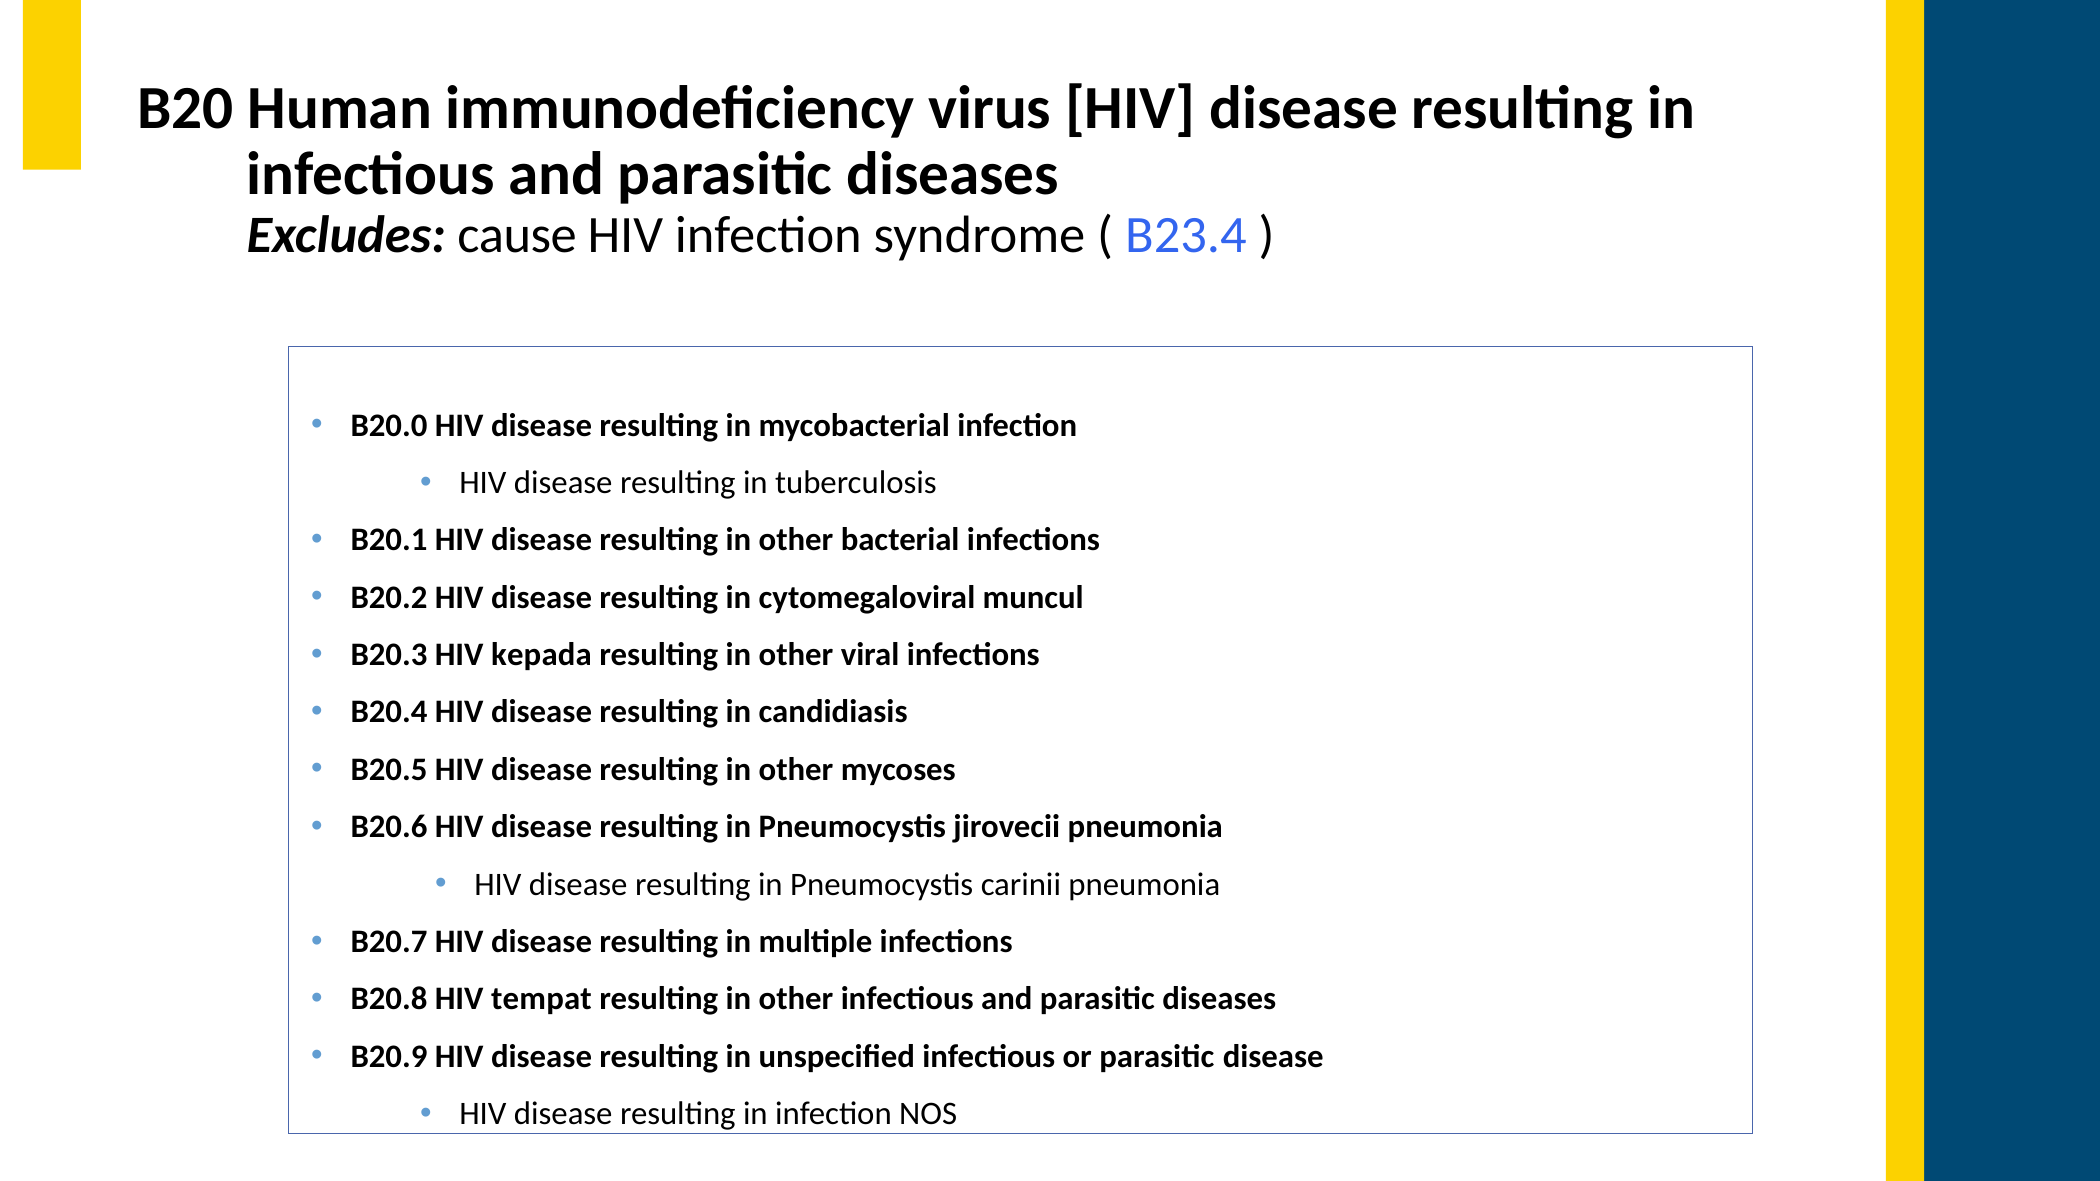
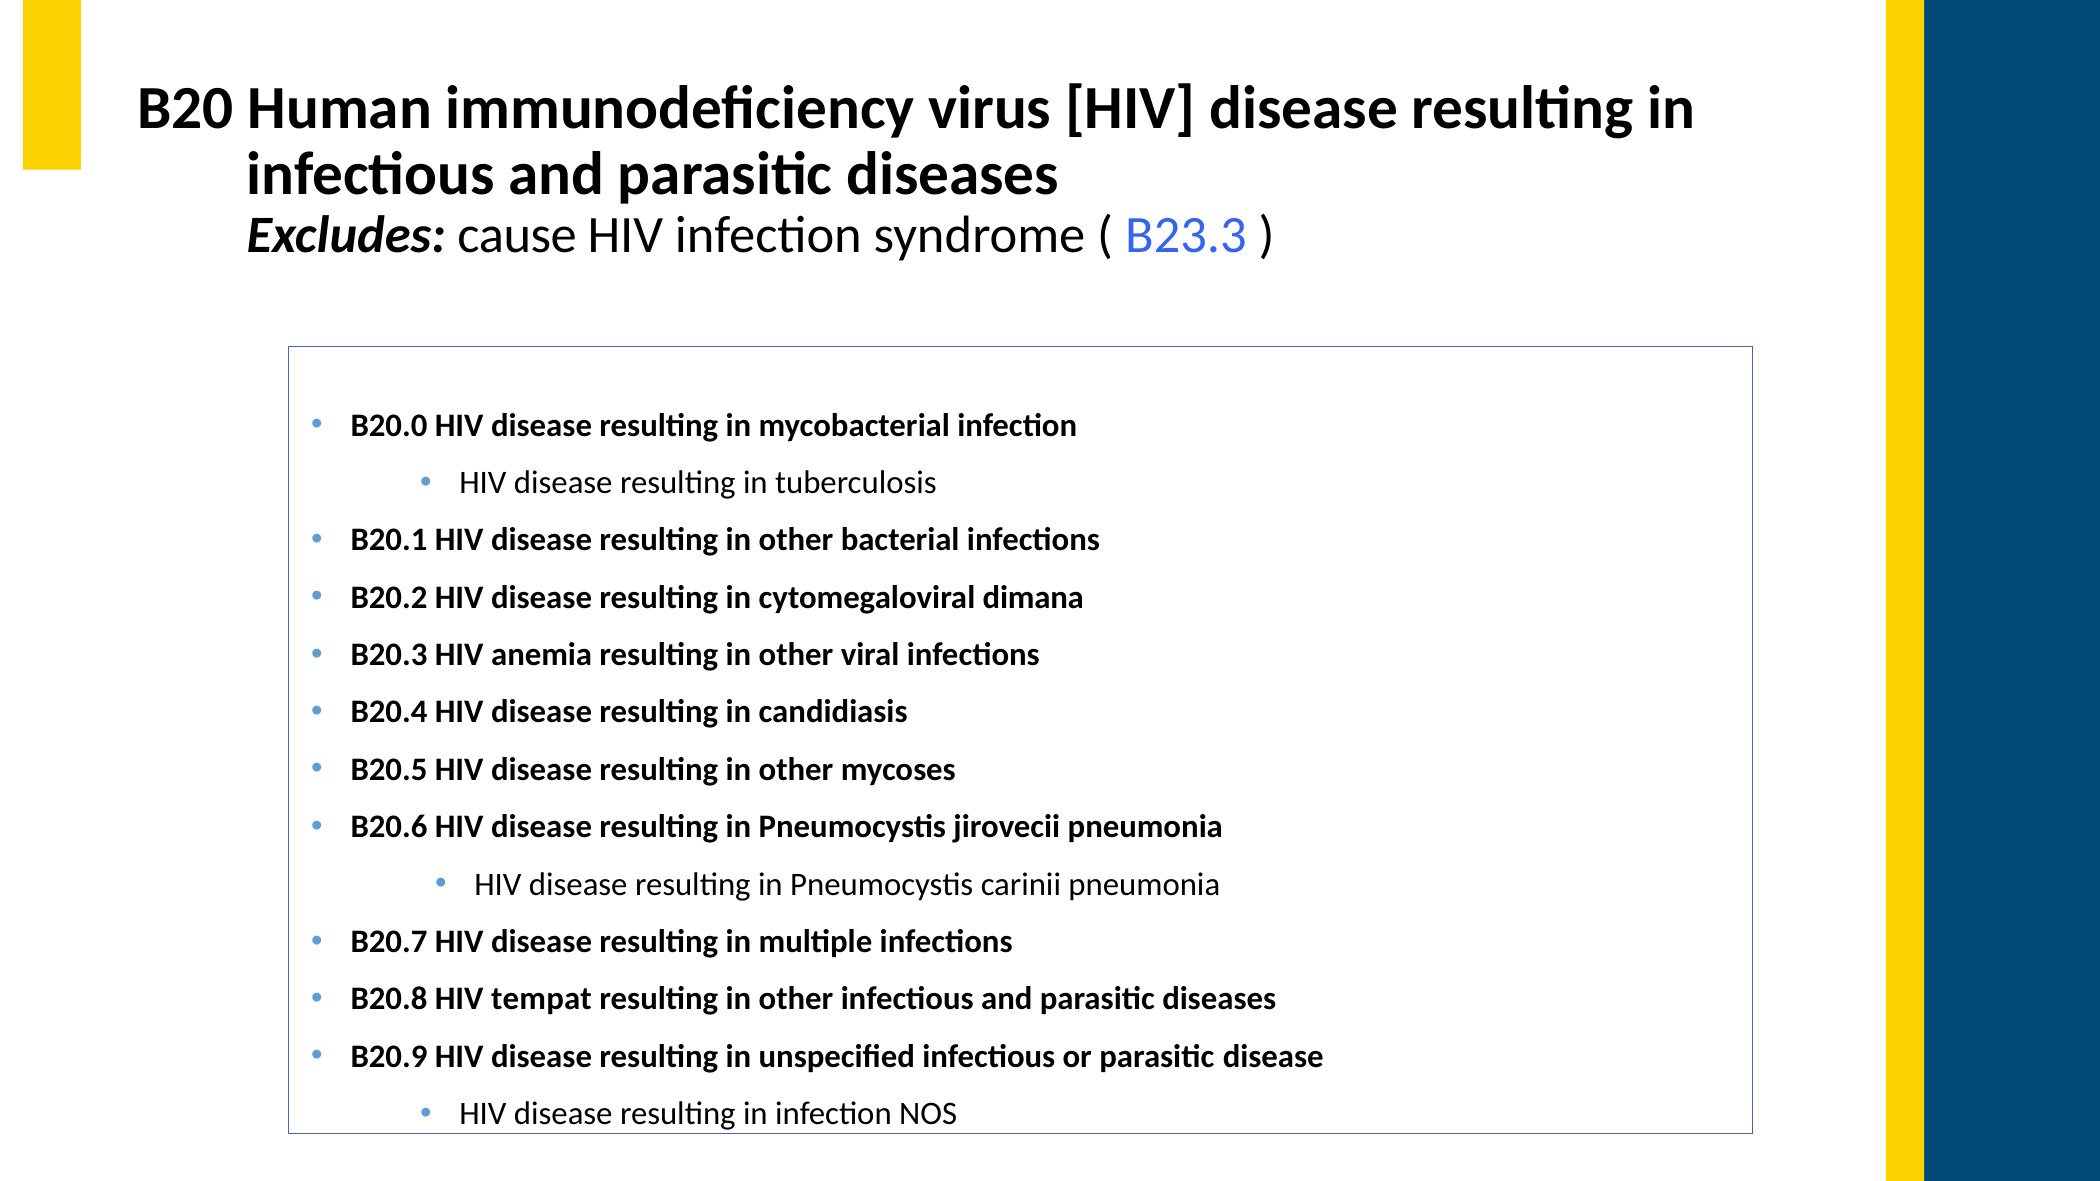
B23.4: B23.4 -> B23.3 (1186, 236)
muncul: muncul -> dimana (1033, 598)
kepada: kepada -> anemia (542, 655)
